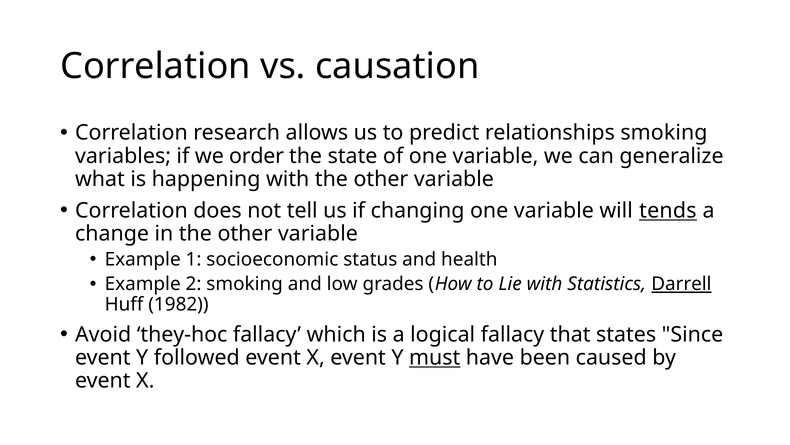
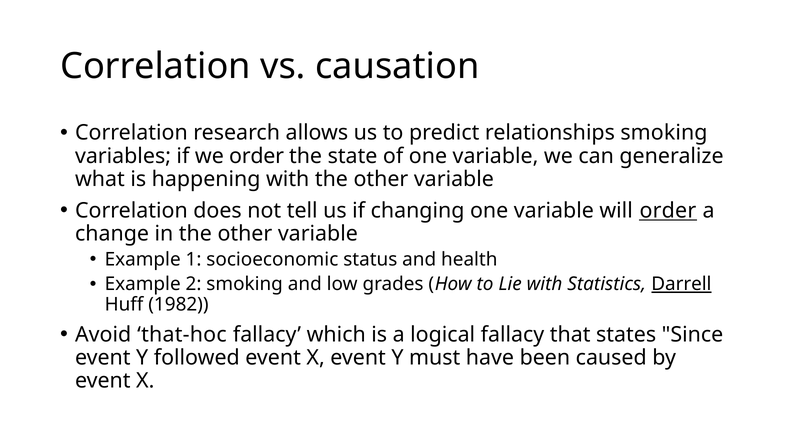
will tends: tends -> order (668, 210)
they-hoc: they-hoc -> that-hoc (182, 334)
must underline: present -> none (435, 357)
